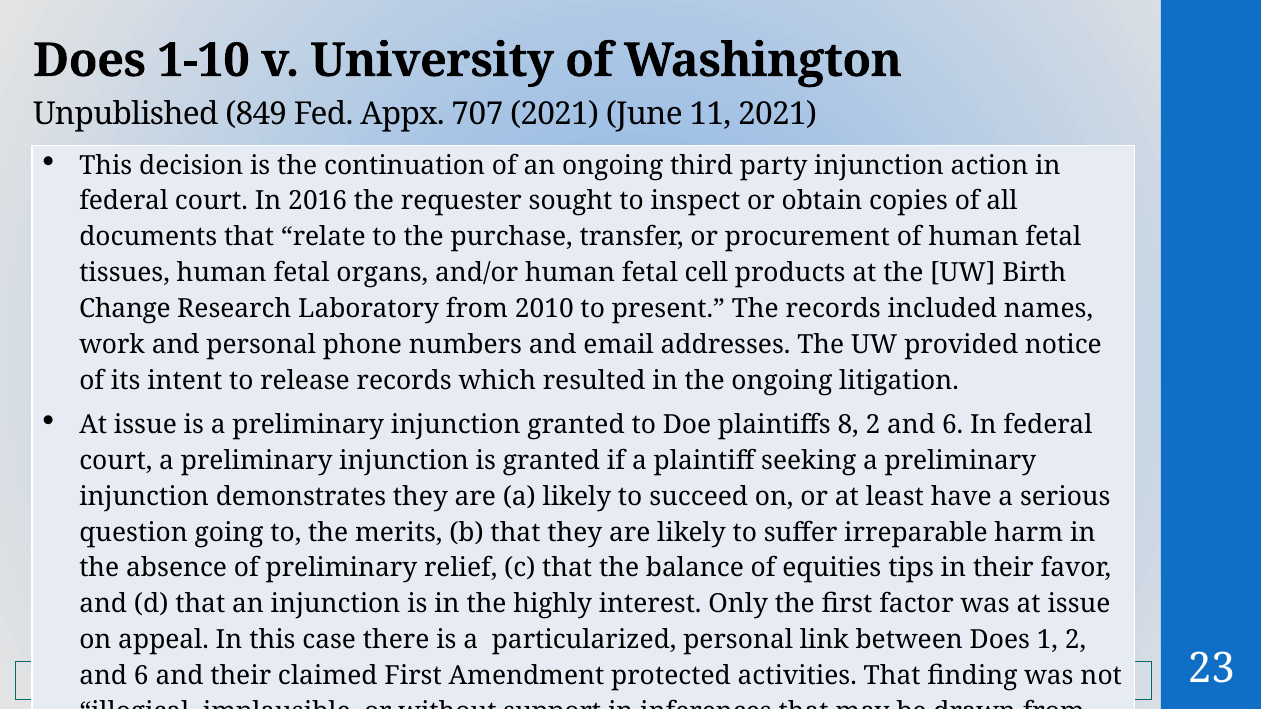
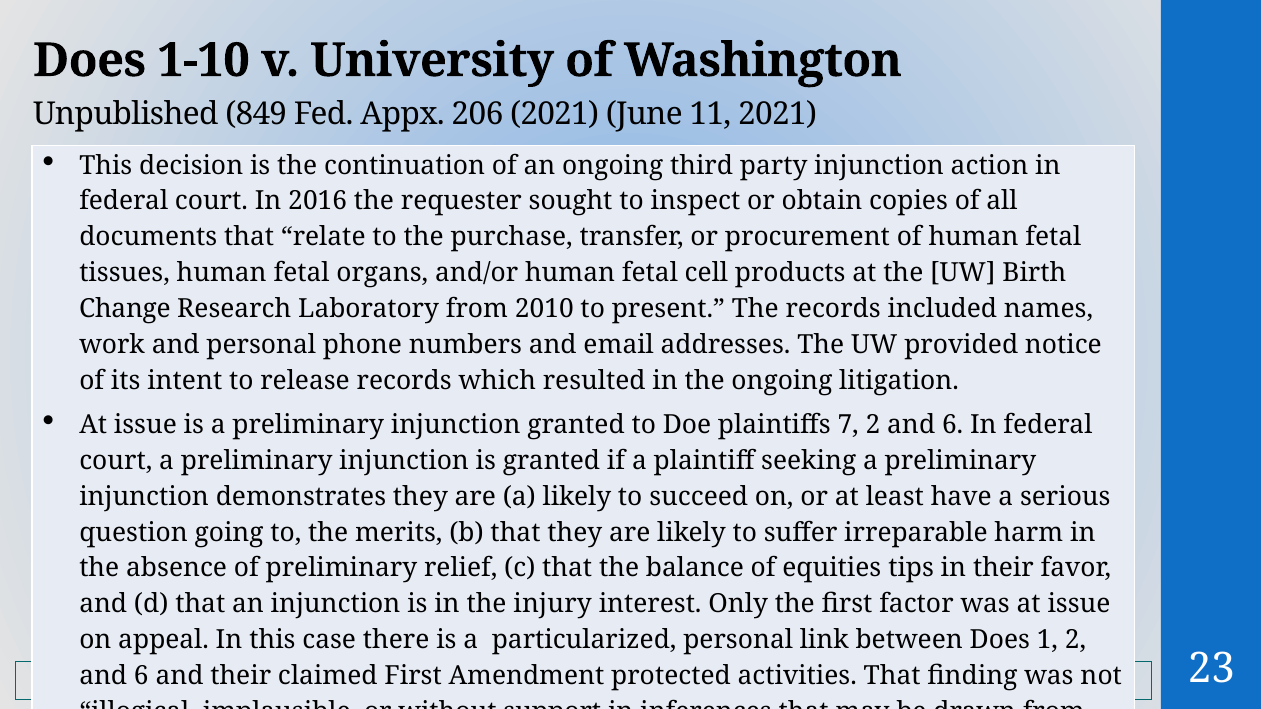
707: 707 -> 206 (477, 114)
8: 8 -> 7 (848, 425)
highly: highly -> injury (553, 604)
